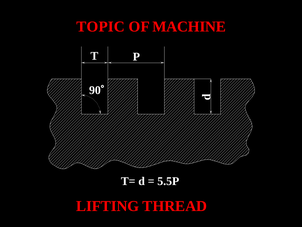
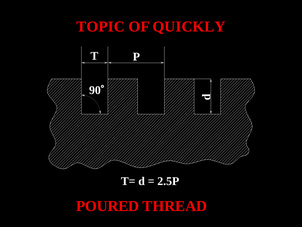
MACHINE: MACHINE -> QUICKLY (189, 27)
5.5P: 5.5P -> 2.5P (168, 181)
LIFTING: LIFTING -> POURED (108, 206)
